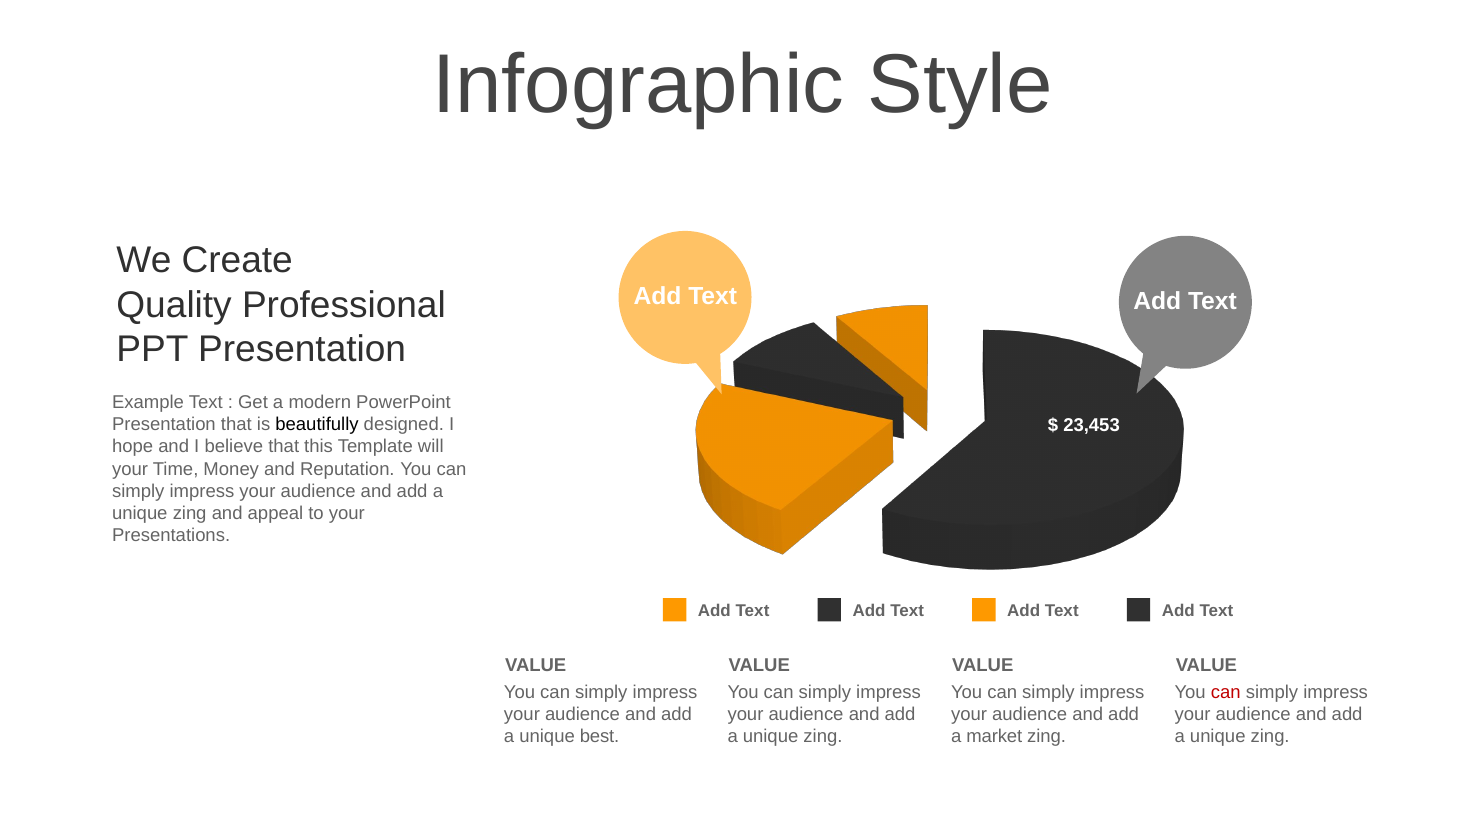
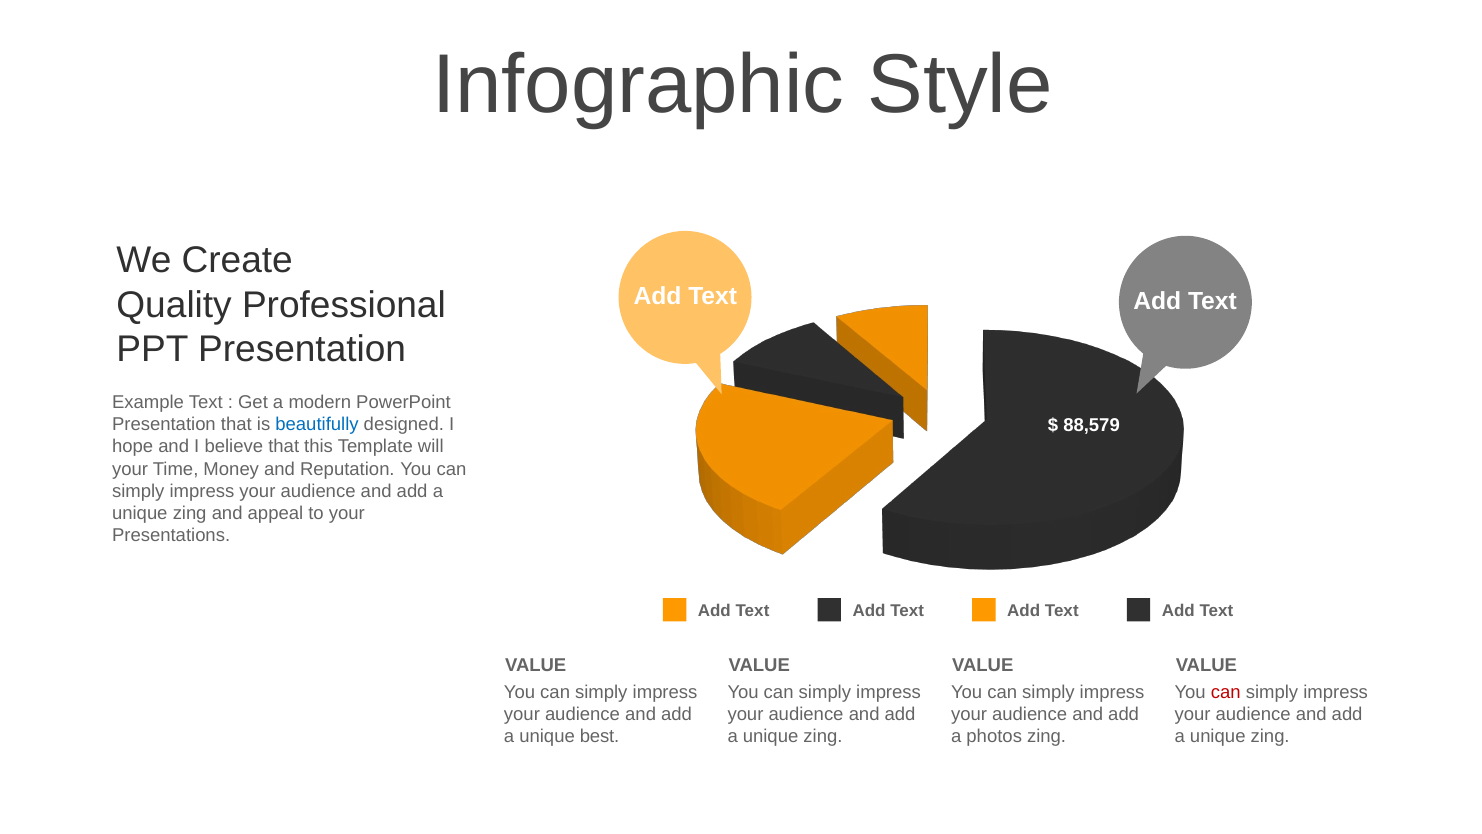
beautifully colour: black -> blue (317, 424)
23,453: 23,453 -> 88,579 (1092, 426)
market: market -> photos (994, 736)
